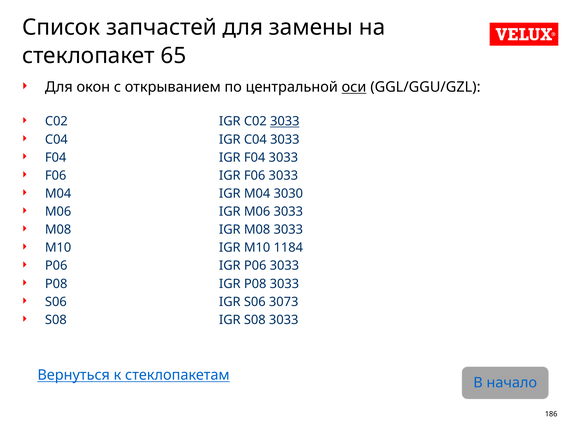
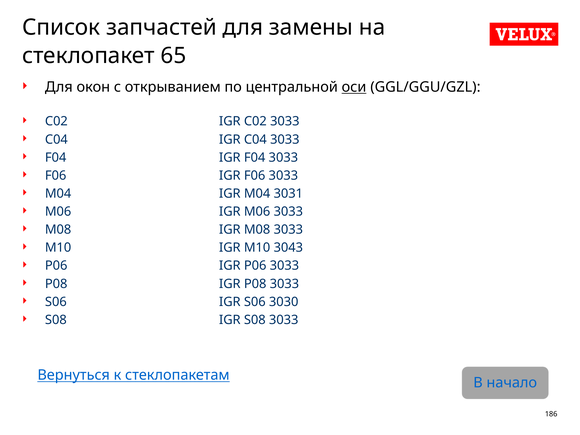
3033 underline: present -> none (285, 121)
3030: 3030 -> 3031 (288, 194)
1184: 1184 -> 3043 (288, 248)
3073: 3073 -> 3030 (284, 302)
